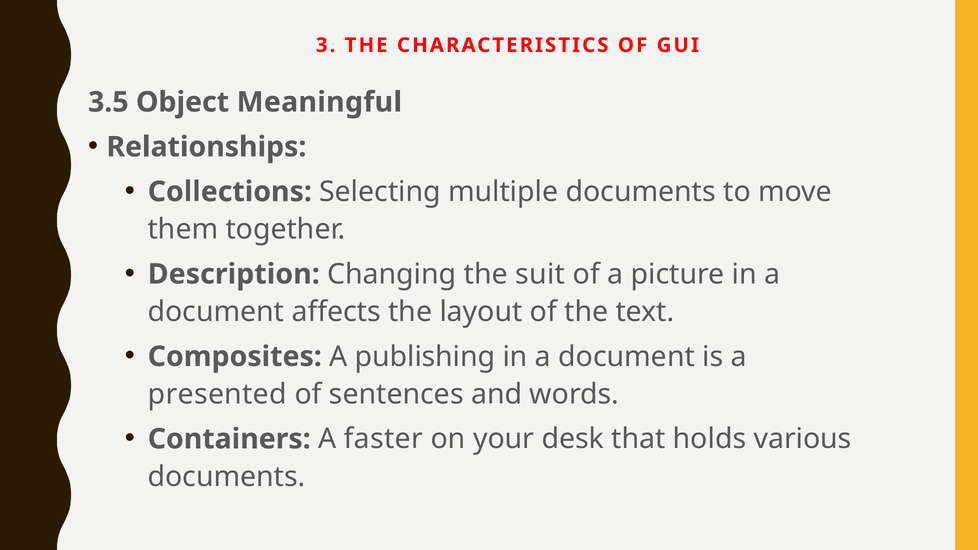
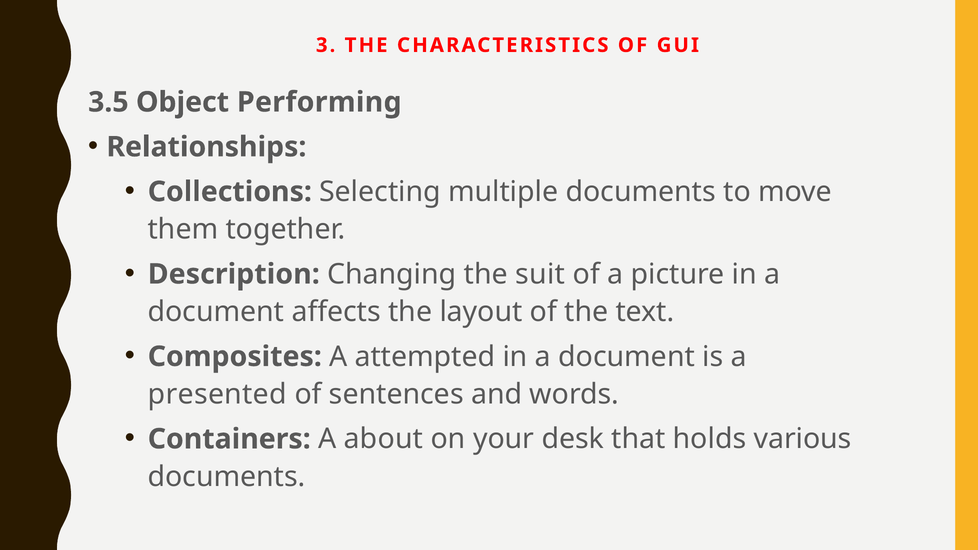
Meaningful: Meaningful -> Performing (319, 102)
publishing: publishing -> attempted (425, 357)
faster: faster -> about (383, 439)
